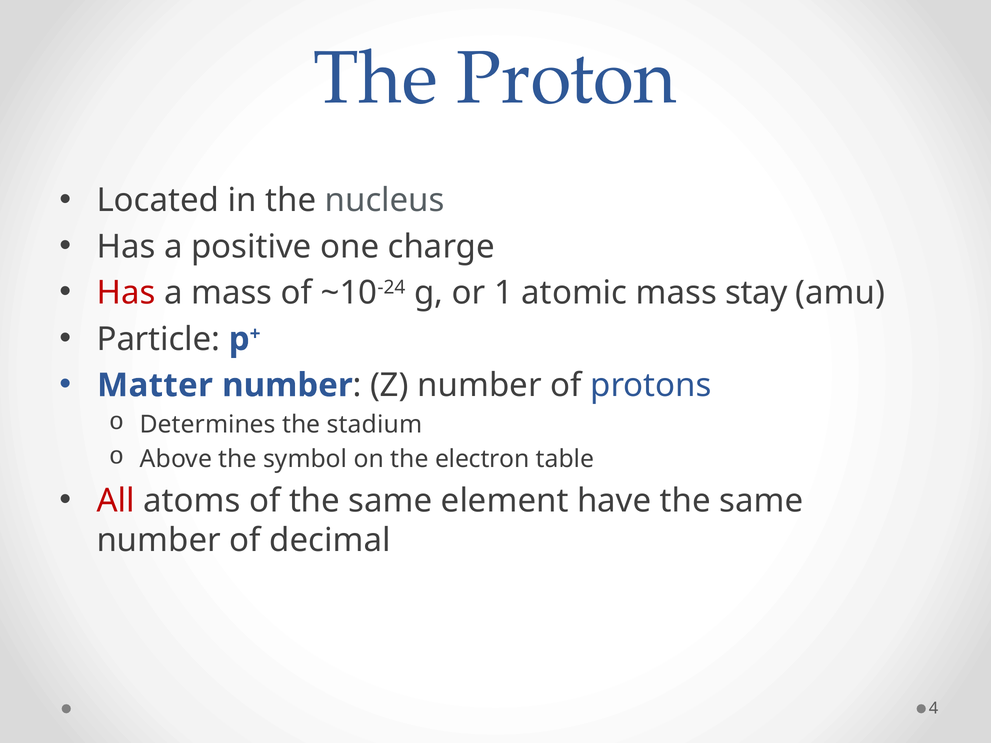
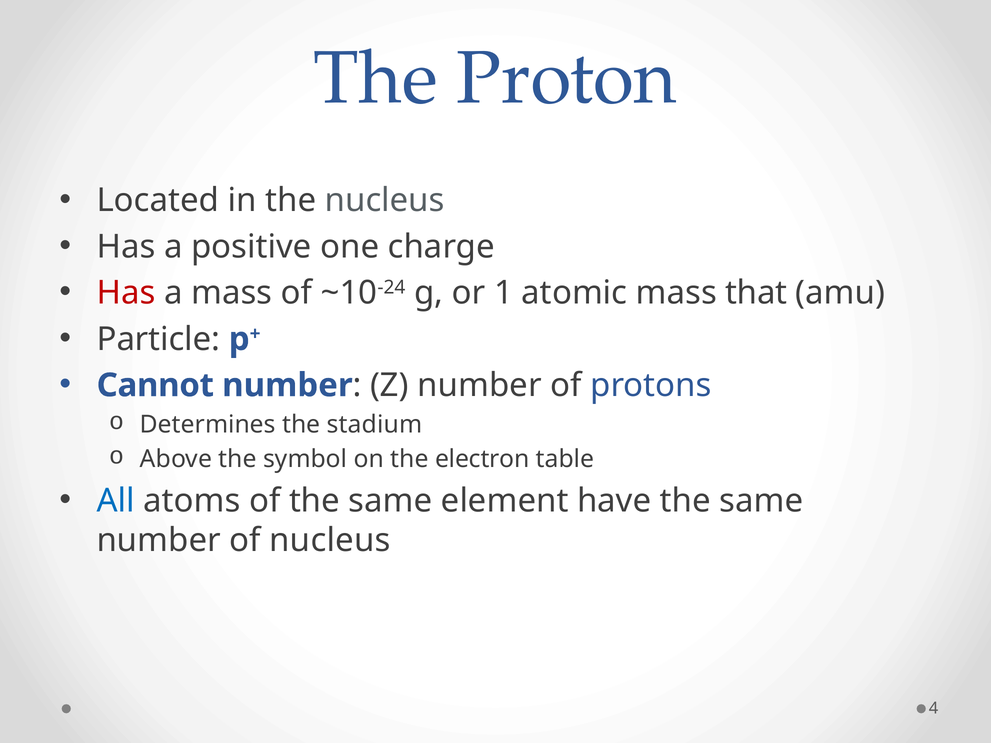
stay: stay -> that (756, 293)
Matter: Matter -> Cannot (155, 385)
All colour: red -> blue (116, 501)
of decimal: decimal -> nucleus (330, 541)
